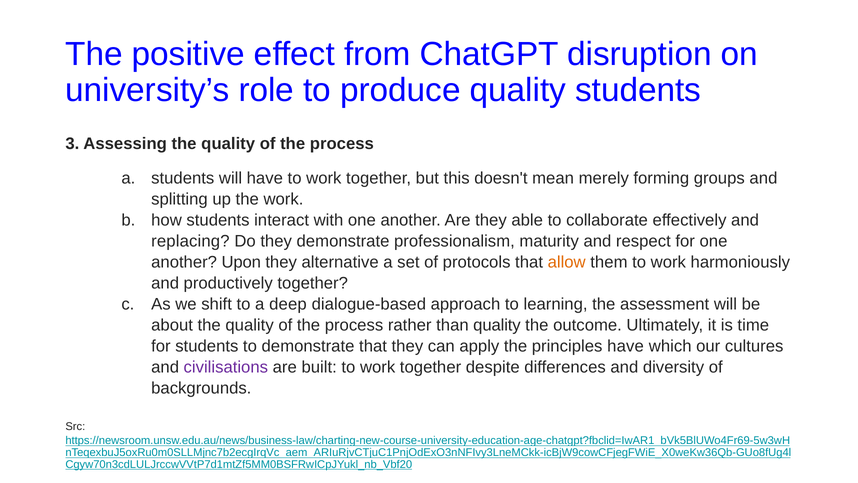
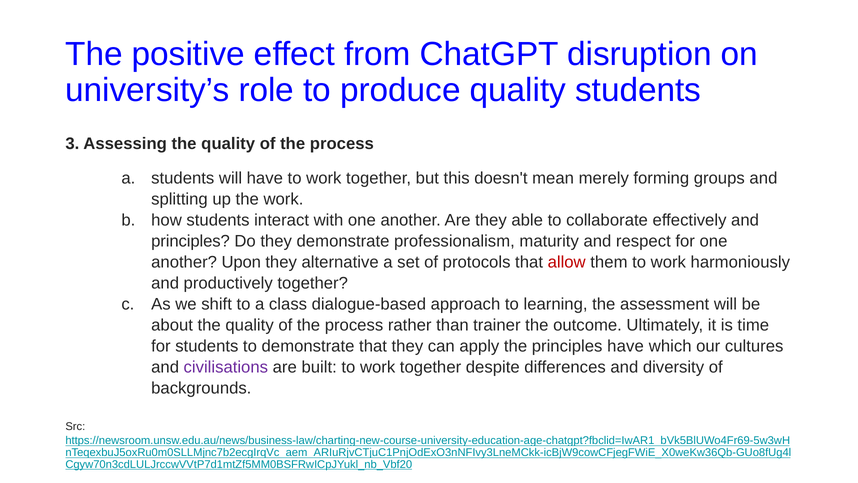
replacing: replacing -> principles (191, 241)
allow colour: orange -> red (567, 262)
deep: deep -> class (288, 304)
than quality: quality -> trainer (497, 325)
